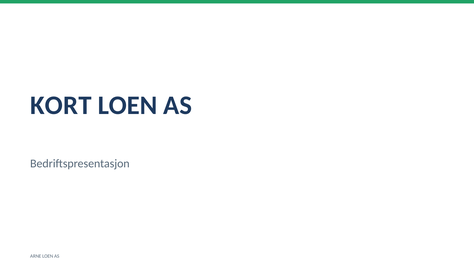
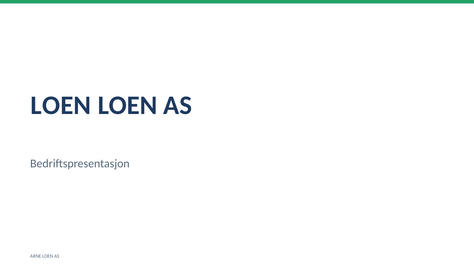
KORT: KORT -> LOEN (61, 105)
